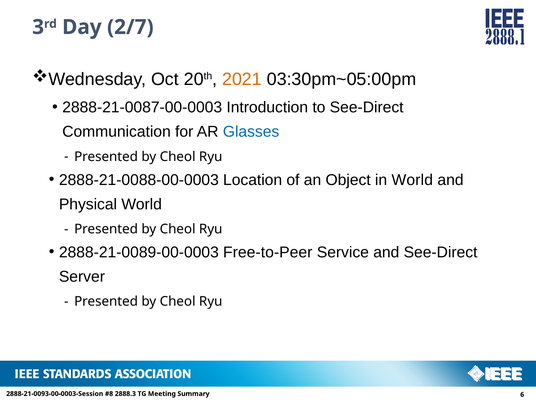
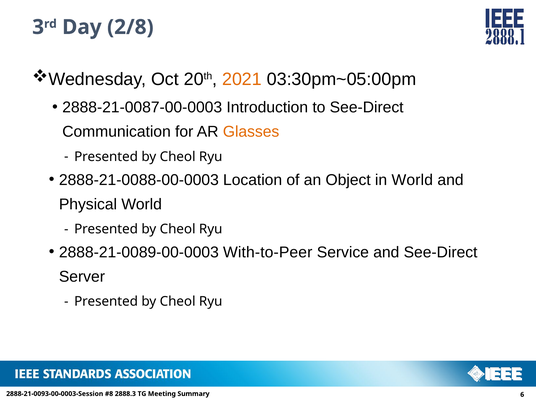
2/7: 2/7 -> 2/8 (130, 27)
Glasses colour: blue -> orange (251, 132)
Free-to-Peer: Free-to-Peer -> With-to-Peer (268, 252)
